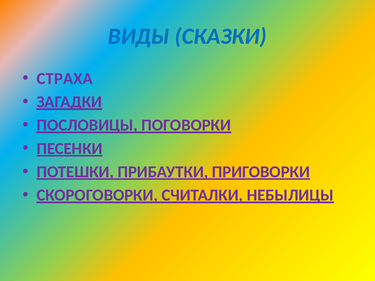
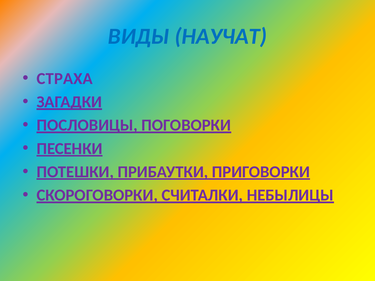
СКАЗКИ: СКАЗКИ -> НАУЧАТ (221, 36)
